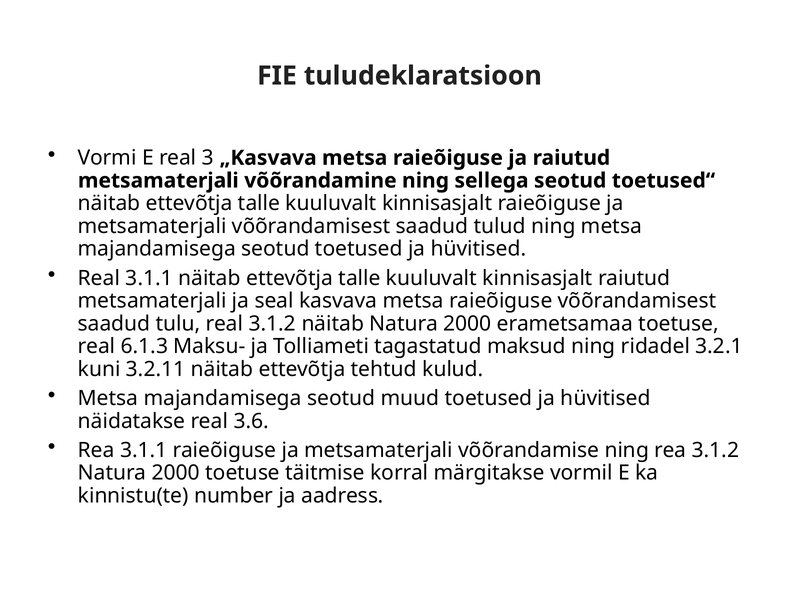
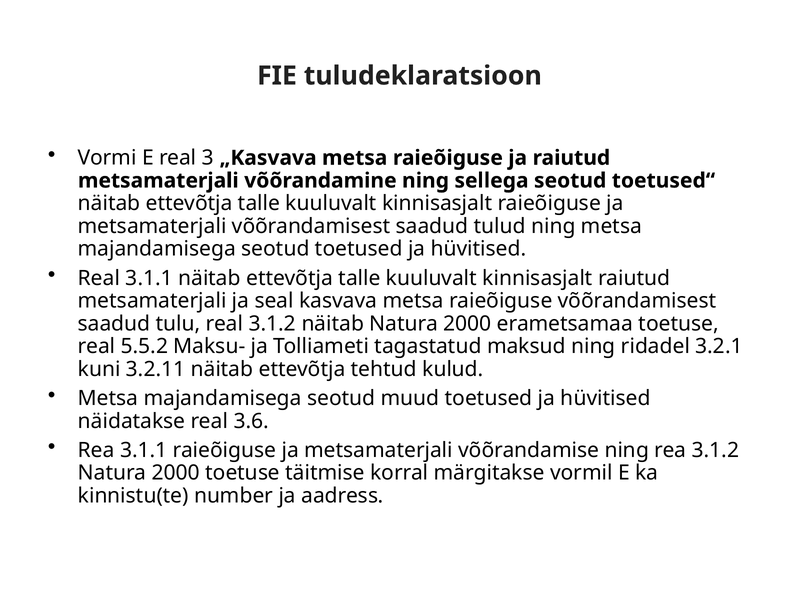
6.1.3: 6.1.3 -> 5.5.2 (144, 347)
